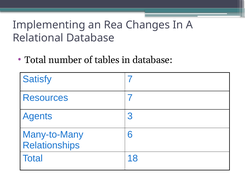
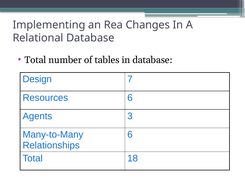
Satisfy: Satisfy -> Design (37, 79)
Resources 7: 7 -> 6 (130, 98)
